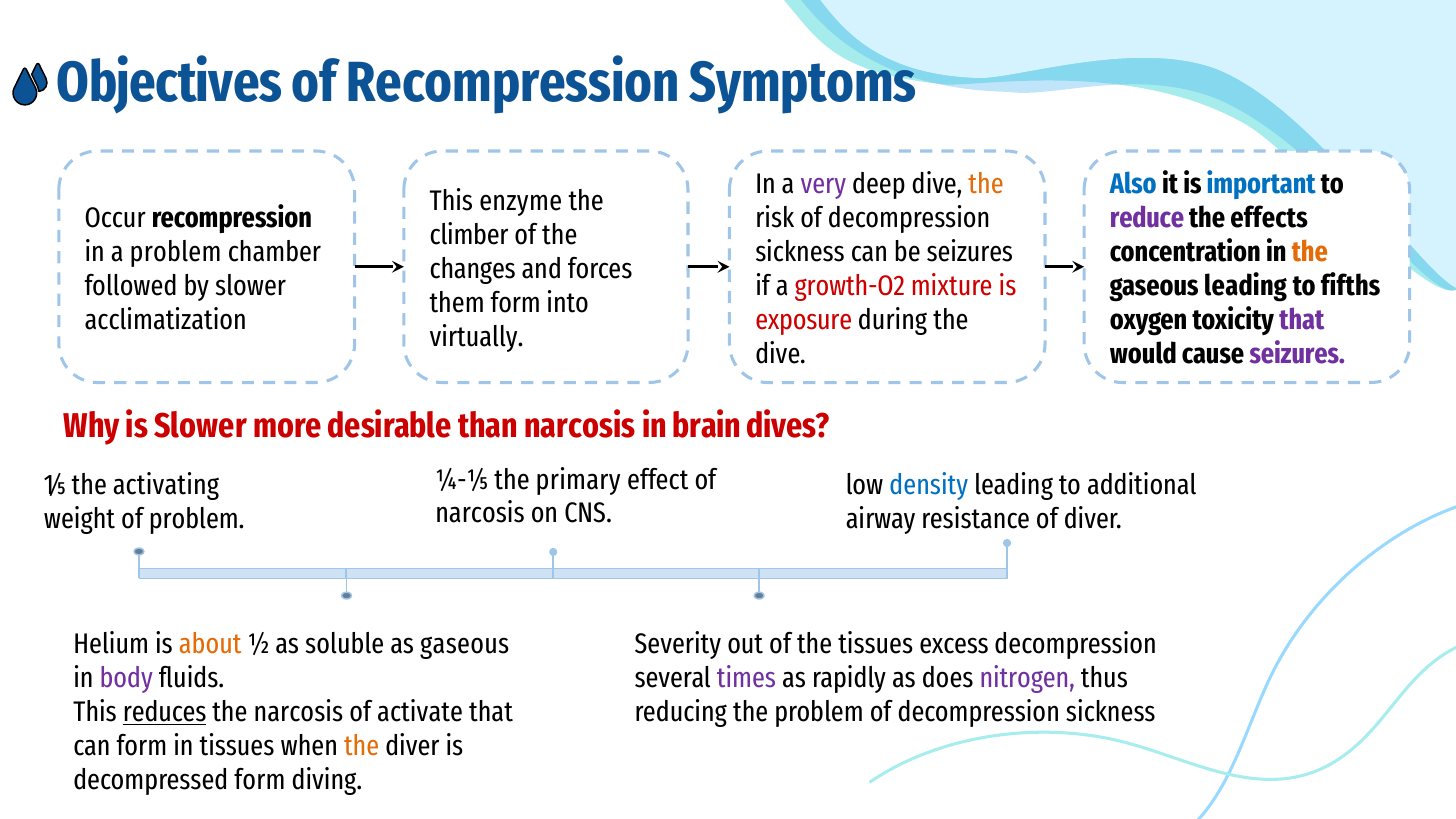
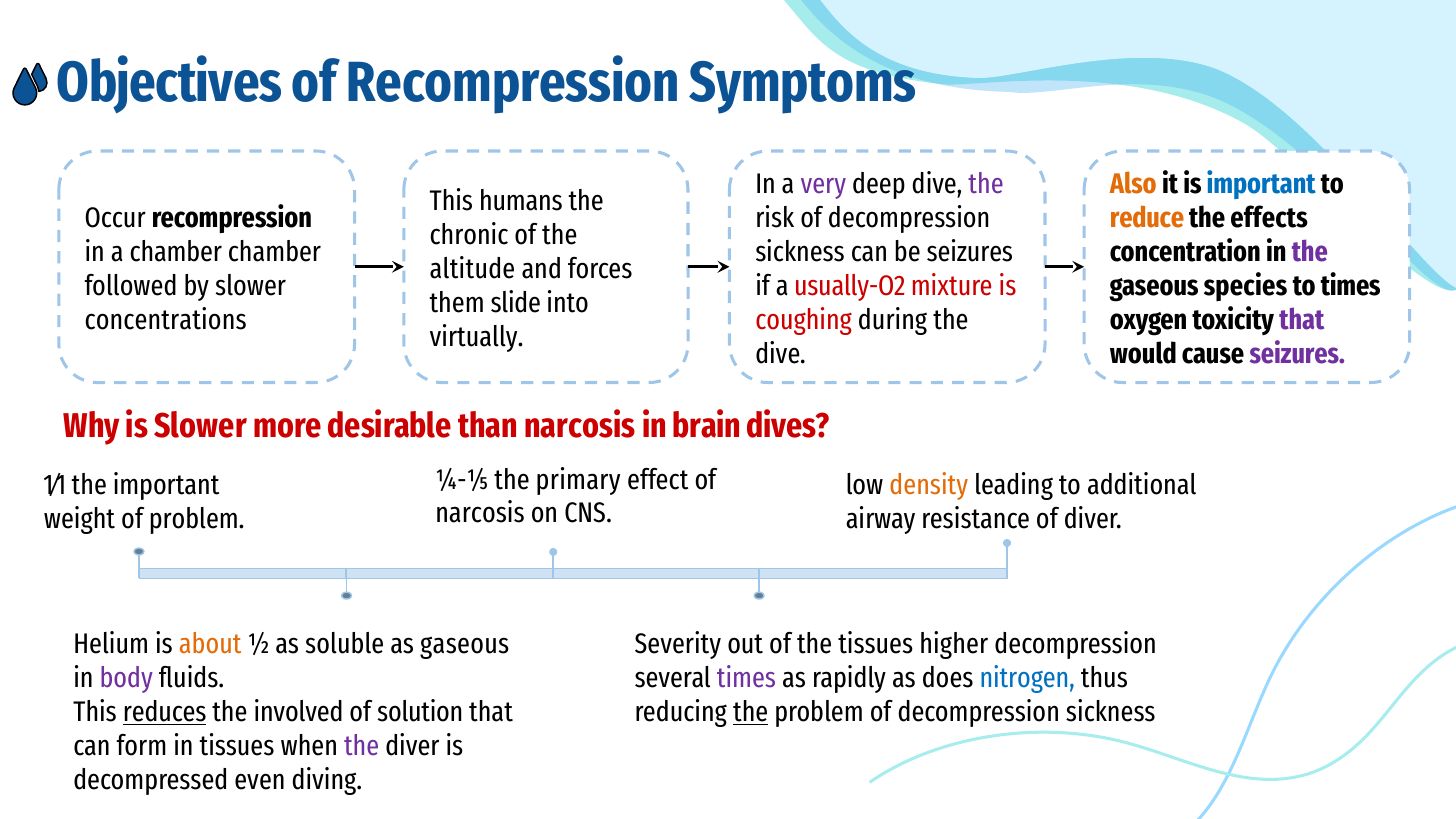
the colour: orange -> purple (986, 184)
Also colour: blue -> orange (1133, 184)
enzyme: enzyme -> humans (521, 201)
reduce colour: purple -> orange (1147, 218)
climber: climber -> chronic (469, 235)
a problem: problem -> chamber (176, 252)
the colour: orange -> purple (1310, 252)
changes: changes -> altitude (473, 269)
growth-O2: growth-O2 -> usually-O2 (850, 286)
gaseous leading: leading -> species (1245, 286)
to fifths: fifths -> times (1351, 286)
them form: form -> slide (516, 303)
acclimatization: acclimatization -> concentrations (166, 320)
exposure: exposure -> coughing (804, 320)
1⁄5: 1⁄5 -> 1⁄1 (55, 485)
the activating: activating -> important (166, 485)
density colour: blue -> orange (929, 485)
excess: excess -> higher (954, 644)
nitrogen colour: purple -> blue (1027, 678)
the narcosis: narcosis -> involved (299, 712)
activate: activate -> solution (420, 712)
the underline: none -> present (751, 712)
the colour: orange -> purple (362, 746)
decompressed form: form -> even (260, 780)
